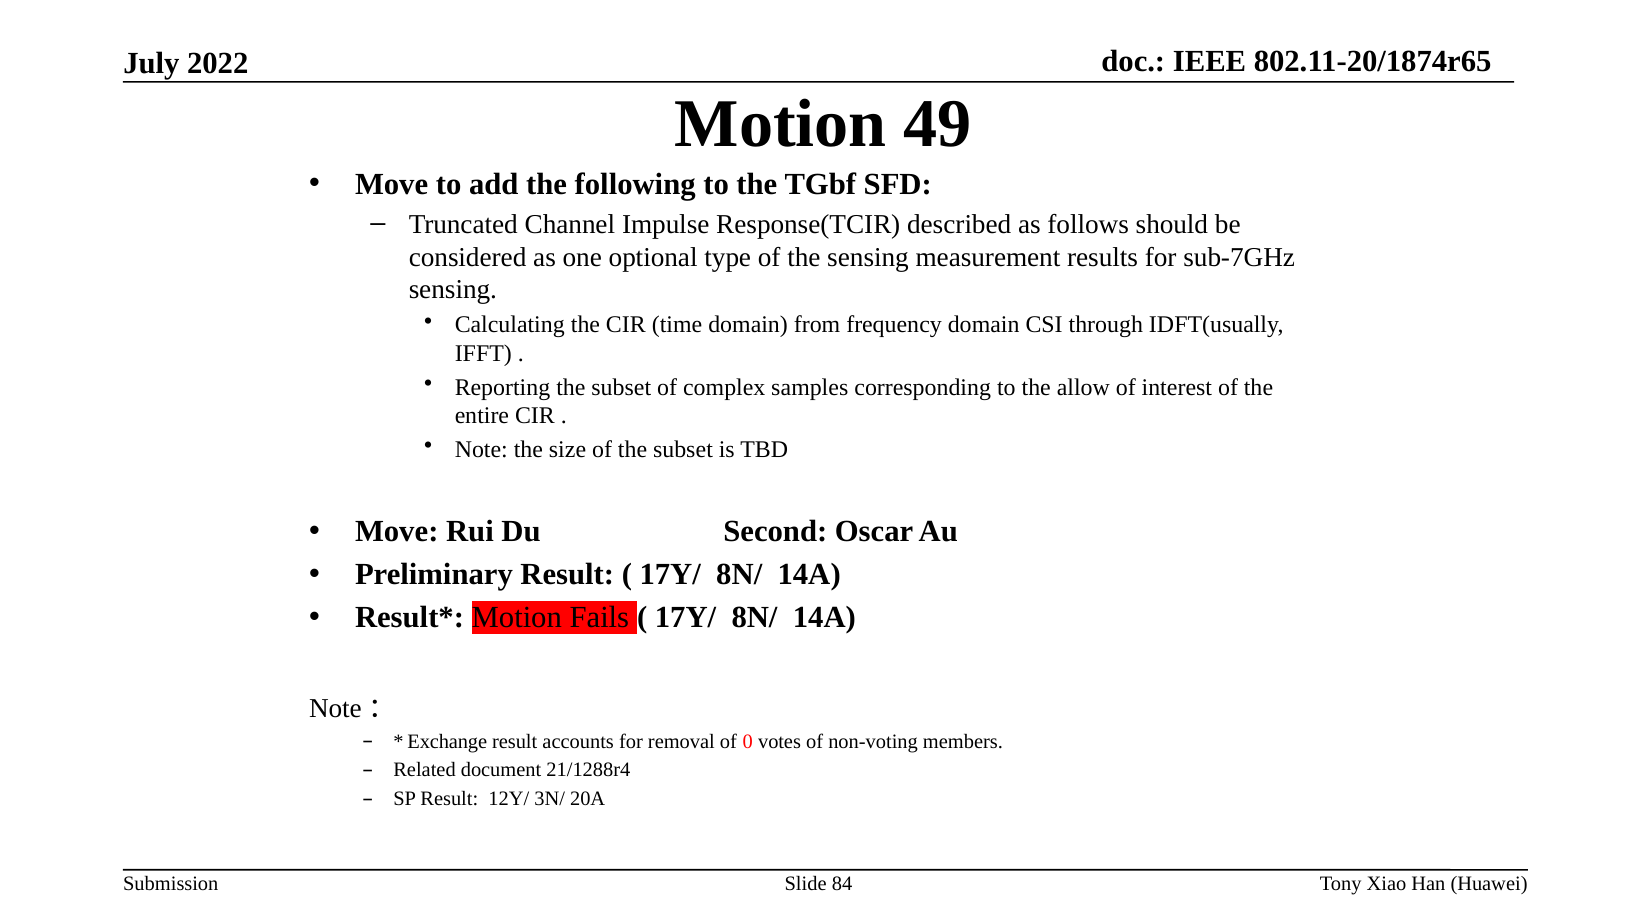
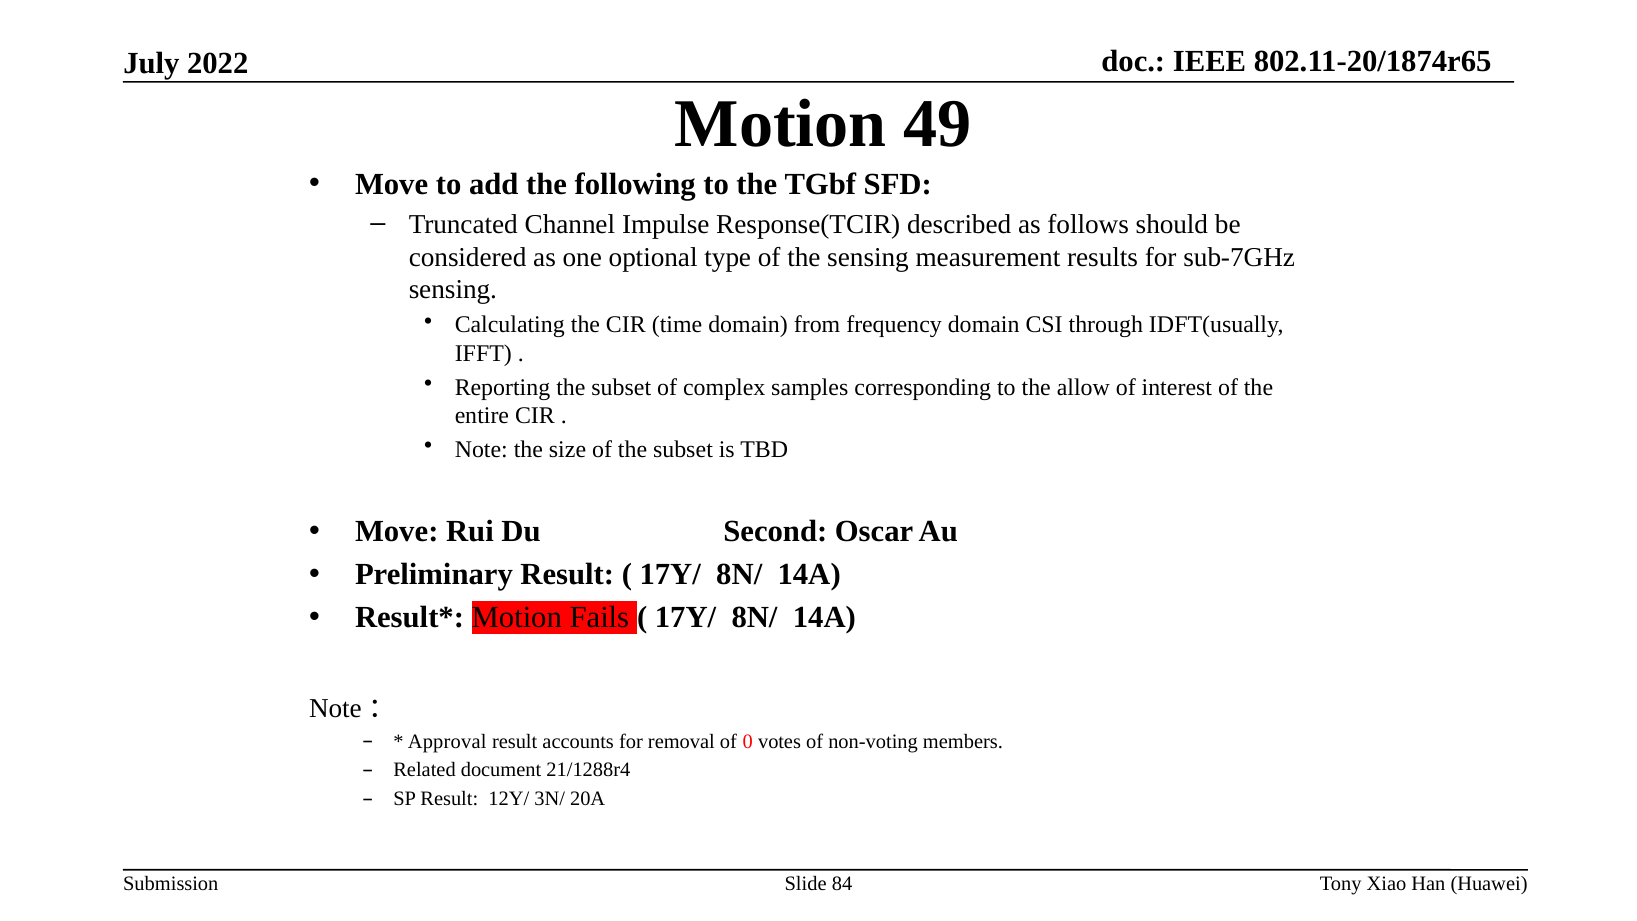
Exchange: Exchange -> Approval (447, 741)
